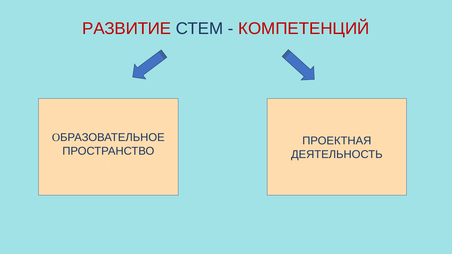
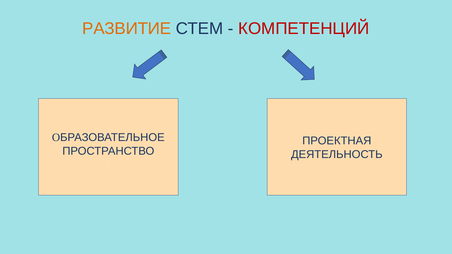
РАЗВИТИЕ colour: red -> orange (127, 28)
